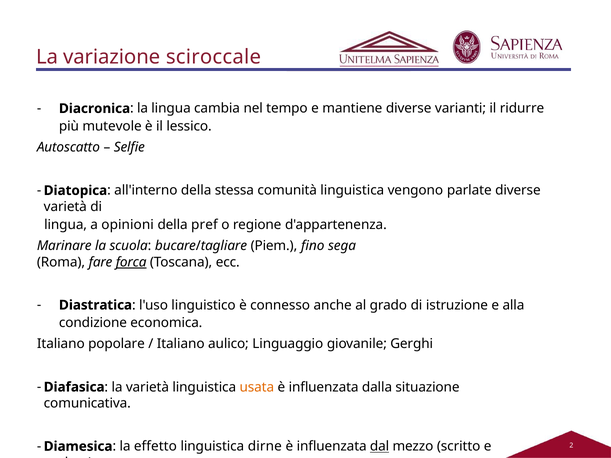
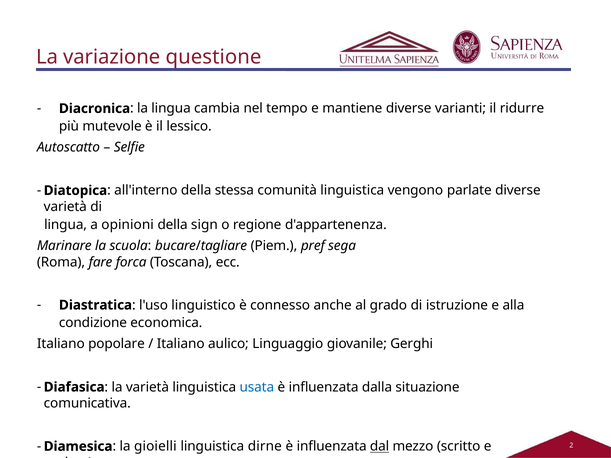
sciroccale: sciroccale -> questione (214, 57)
pref: pref -> sign (204, 225)
fino: fino -> pref (313, 246)
forca underline: present -> none (131, 262)
usata colour: orange -> blue (257, 387)
effetto: effetto -> gioielli (155, 447)
